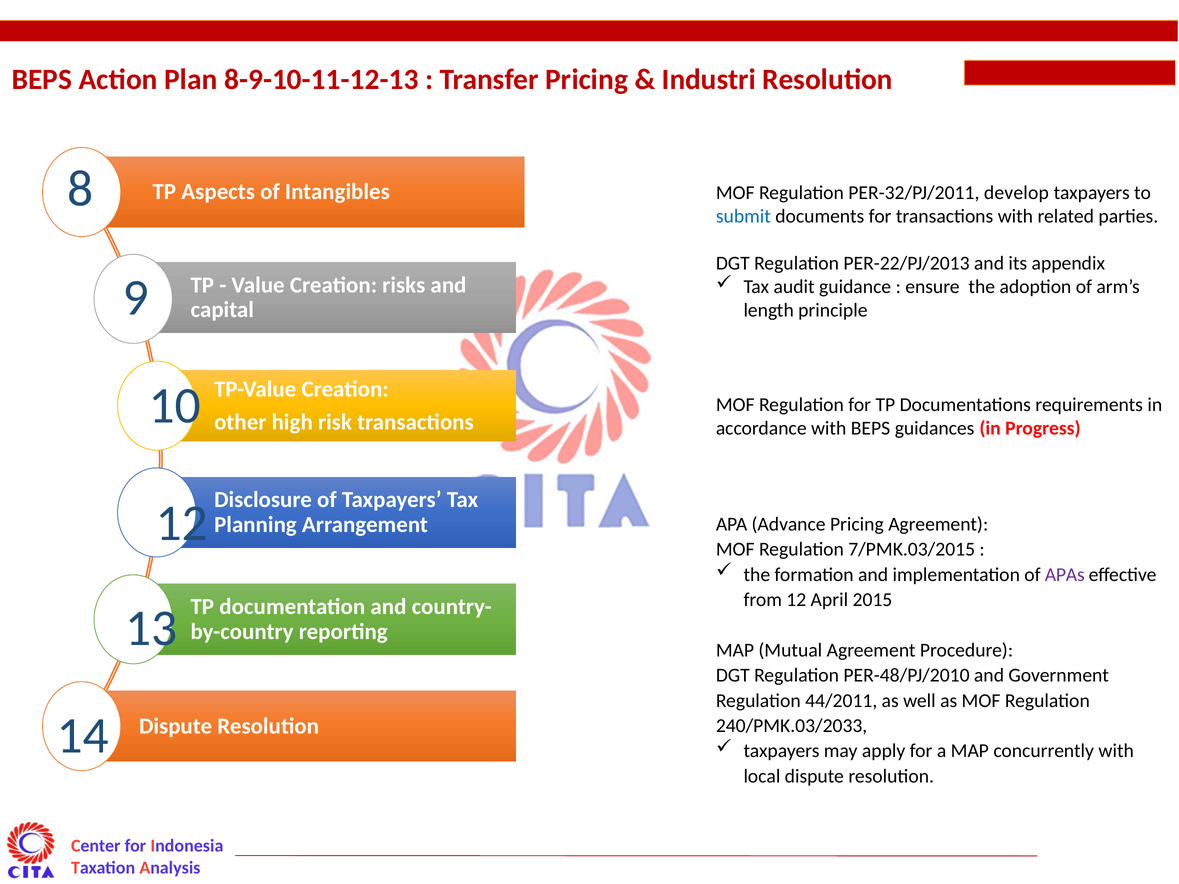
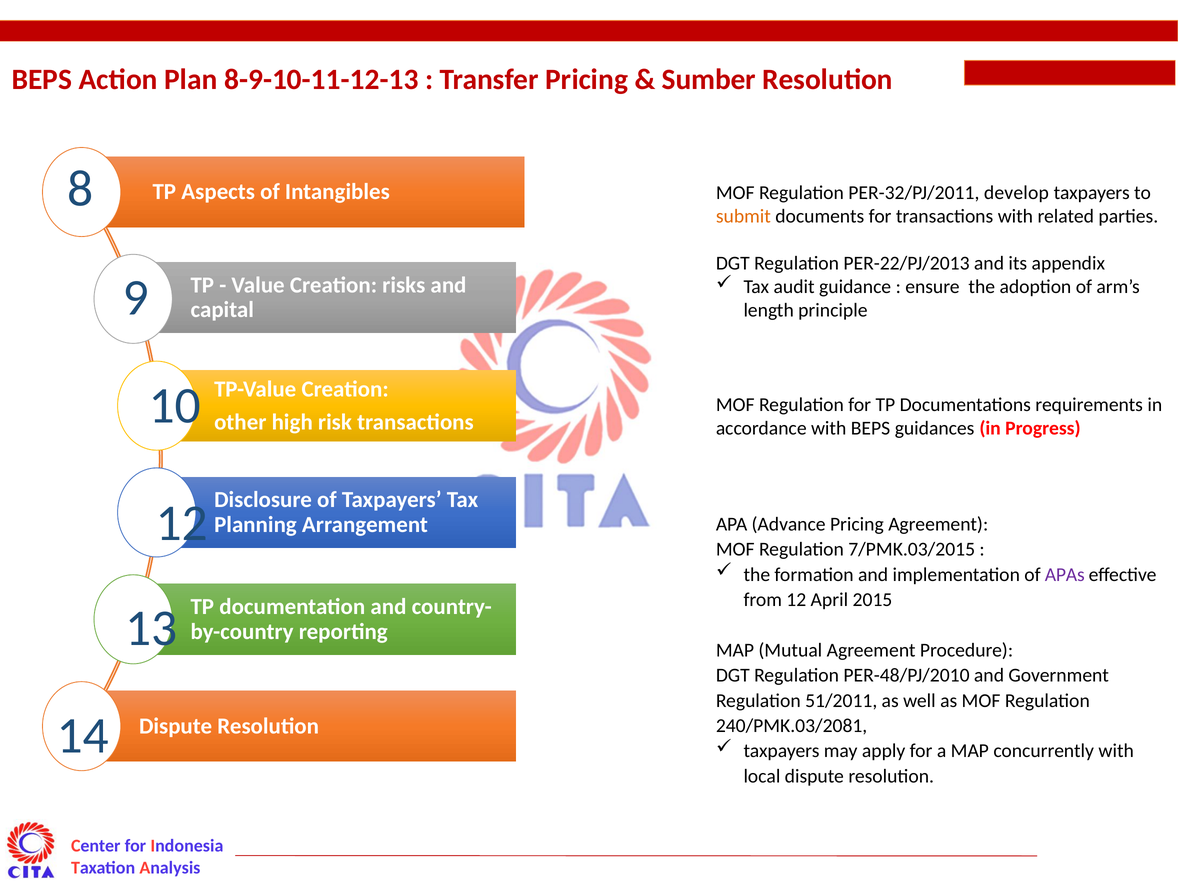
Industri: Industri -> Sumber (709, 80)
submit colour: blue -> orange (743, 216)
44/2011: 44/2011 -> 51/2011 (841, 701)
240/PMK.03/2033: 240/PMK.03/2033 -> 240/PMK.03/2081 (792, 726)
